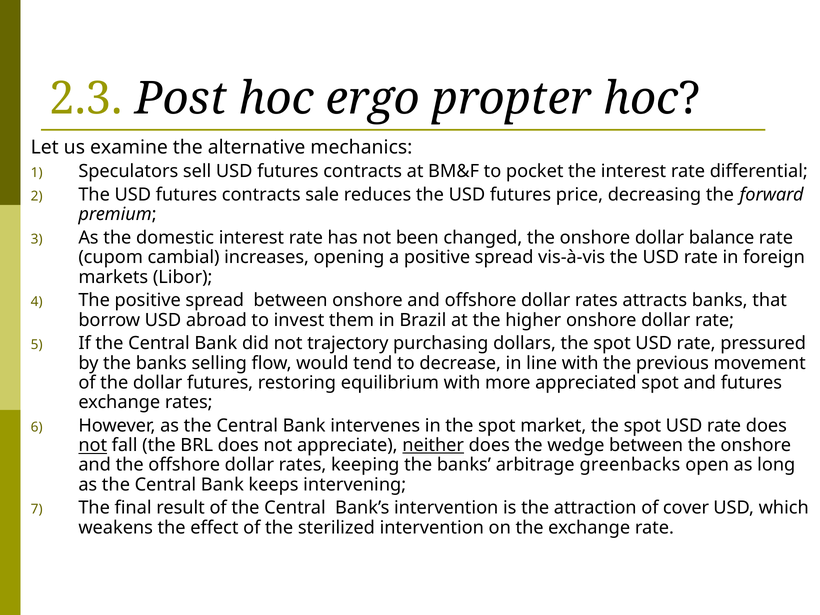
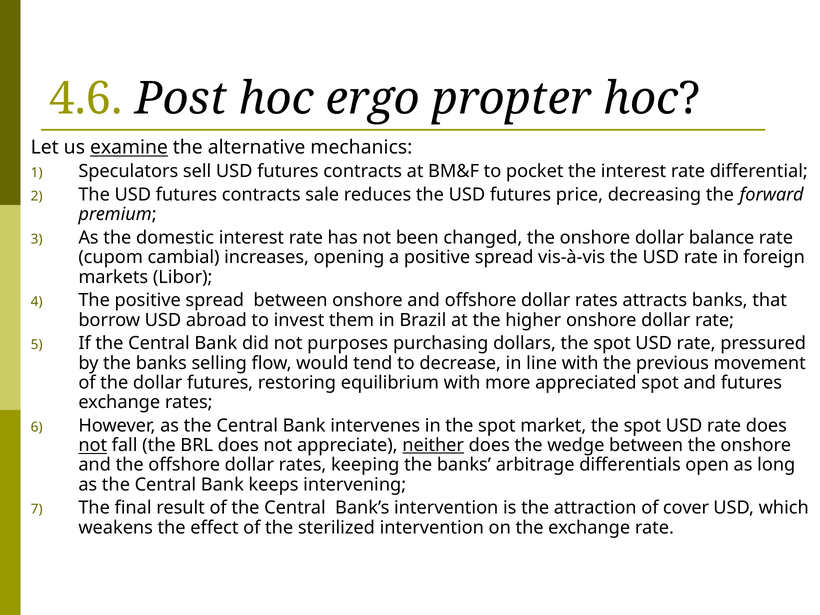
2.3: 2.3 -> 4.6 (86, 99)
examine underline: none -> present (129, 148)
trajectory: trajectory -> purposes (348, 343)
greenbacks: greenbacks -> differentials (630, 465)
